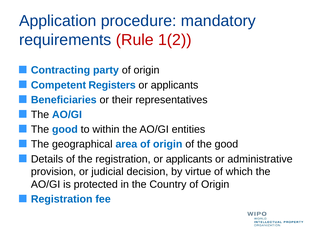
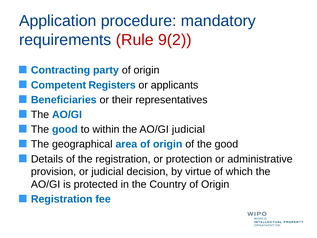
1(2: 1(2 -> 9(2 (175, 40)
AO/GI entities: entities -> judicial (188, 129)
registration or applicants: applicants -> protection (189, 159)
